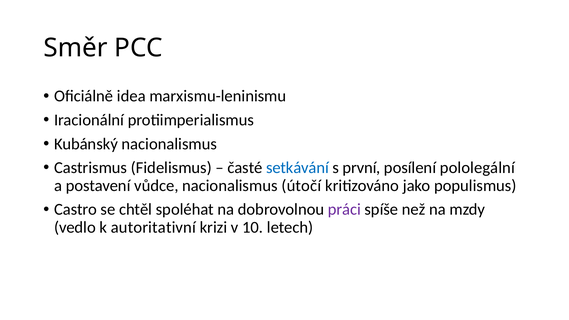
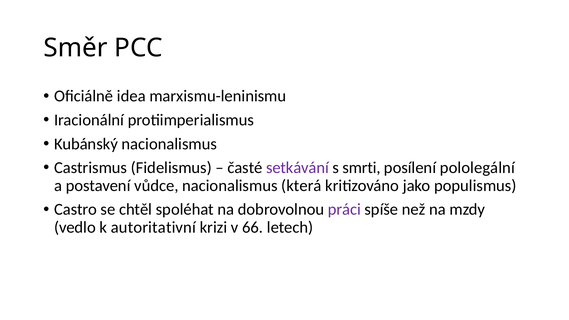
setkávání colour: blue -> purple (297, 168)
první: první -> smrti (362, 168)
útočí: útočí -> která (301, 186)
10: 10 -> 66 (253, 227)
